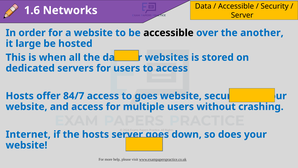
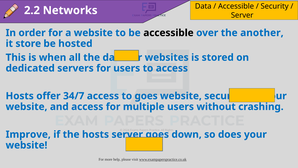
1.6: 1.6 -> 2.2 (32, 10)
large: large -> store (28, 43)
84/7: 84/7 -> 34/7 (74, 96)
Internet: Internet -> Improve (28, 134)
